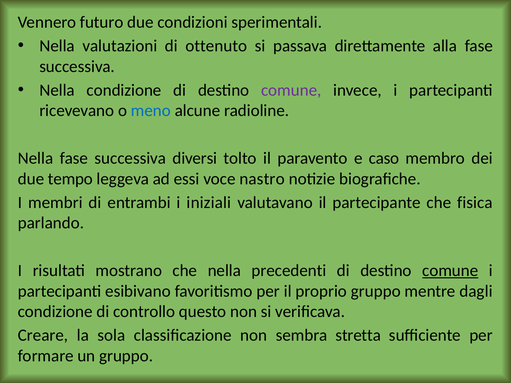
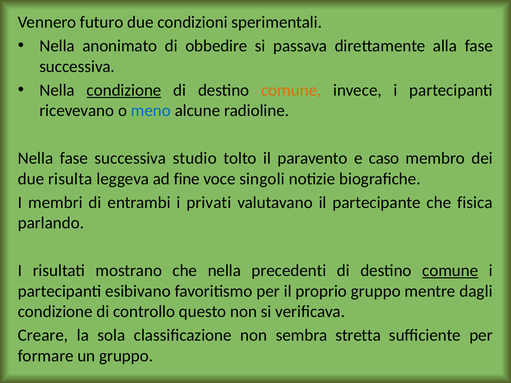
valutazioni: valutazioni -> anonimato (120, 46)
ottenuto: ottenuto -> obbedire (216, 46)
condizione underline: none -> present (124, 90)
comune colour: purple -> orange (291, 90)
diversi: diversi -> studio (195, 158)
tempo: tempo -> risulta (70, 179)
essi: essi -> fine (187, 179)
nastro: nastro -> singoli (262, 179)
iniziali: iniziali -> privati (209, 203)
